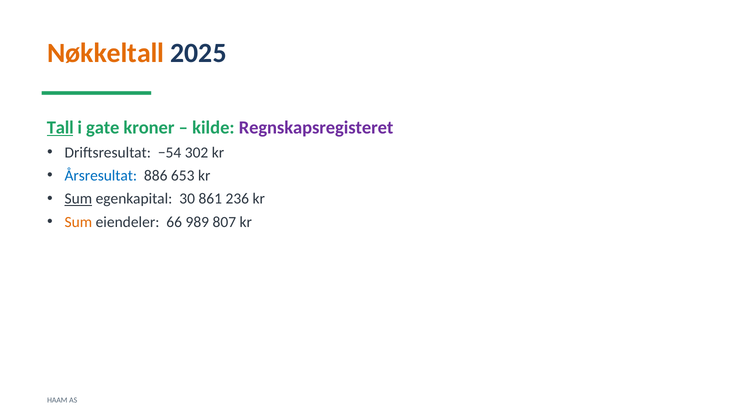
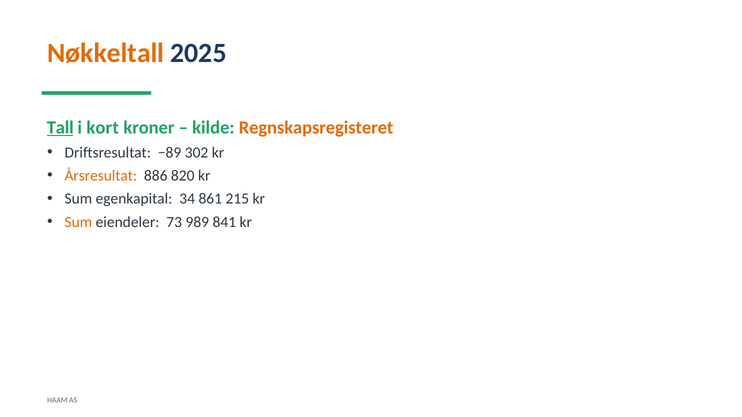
gate: gate -> kort (103, 128)
Regnskapsregisteret colour: purple -> orange (316, 128)
−54: −54 -> −89 (170, 153)
Årsresultat colour: blue -> orange (101, 176)
653: 653 -> 820 (183, 176)
Sum underline: present -> none (78, 199)
30: 30 -> 34 (187, 199)
236: 236 -> 215 (237, 199)
66: 66 -> 73 (174, 222)
807: 807 -> 841 (224, 222)
